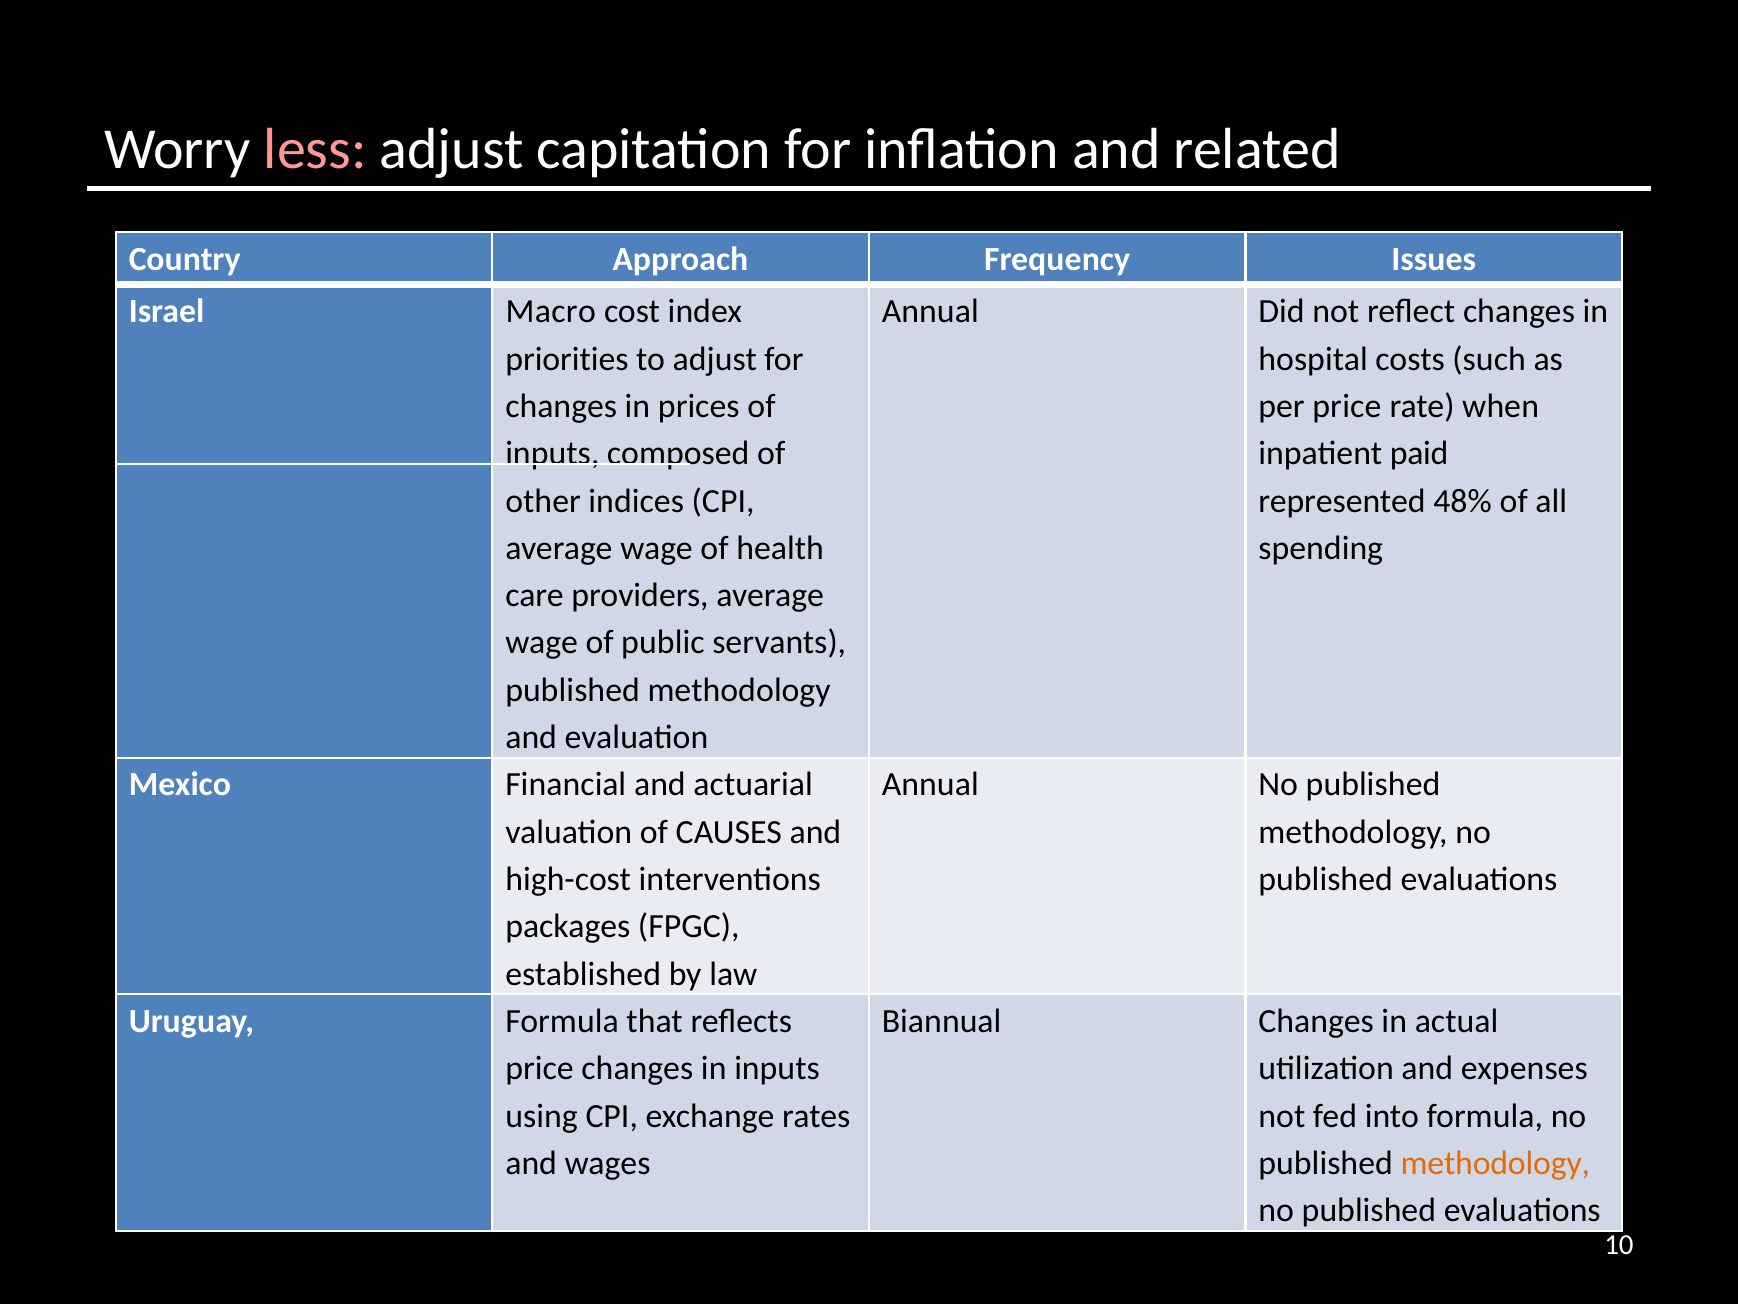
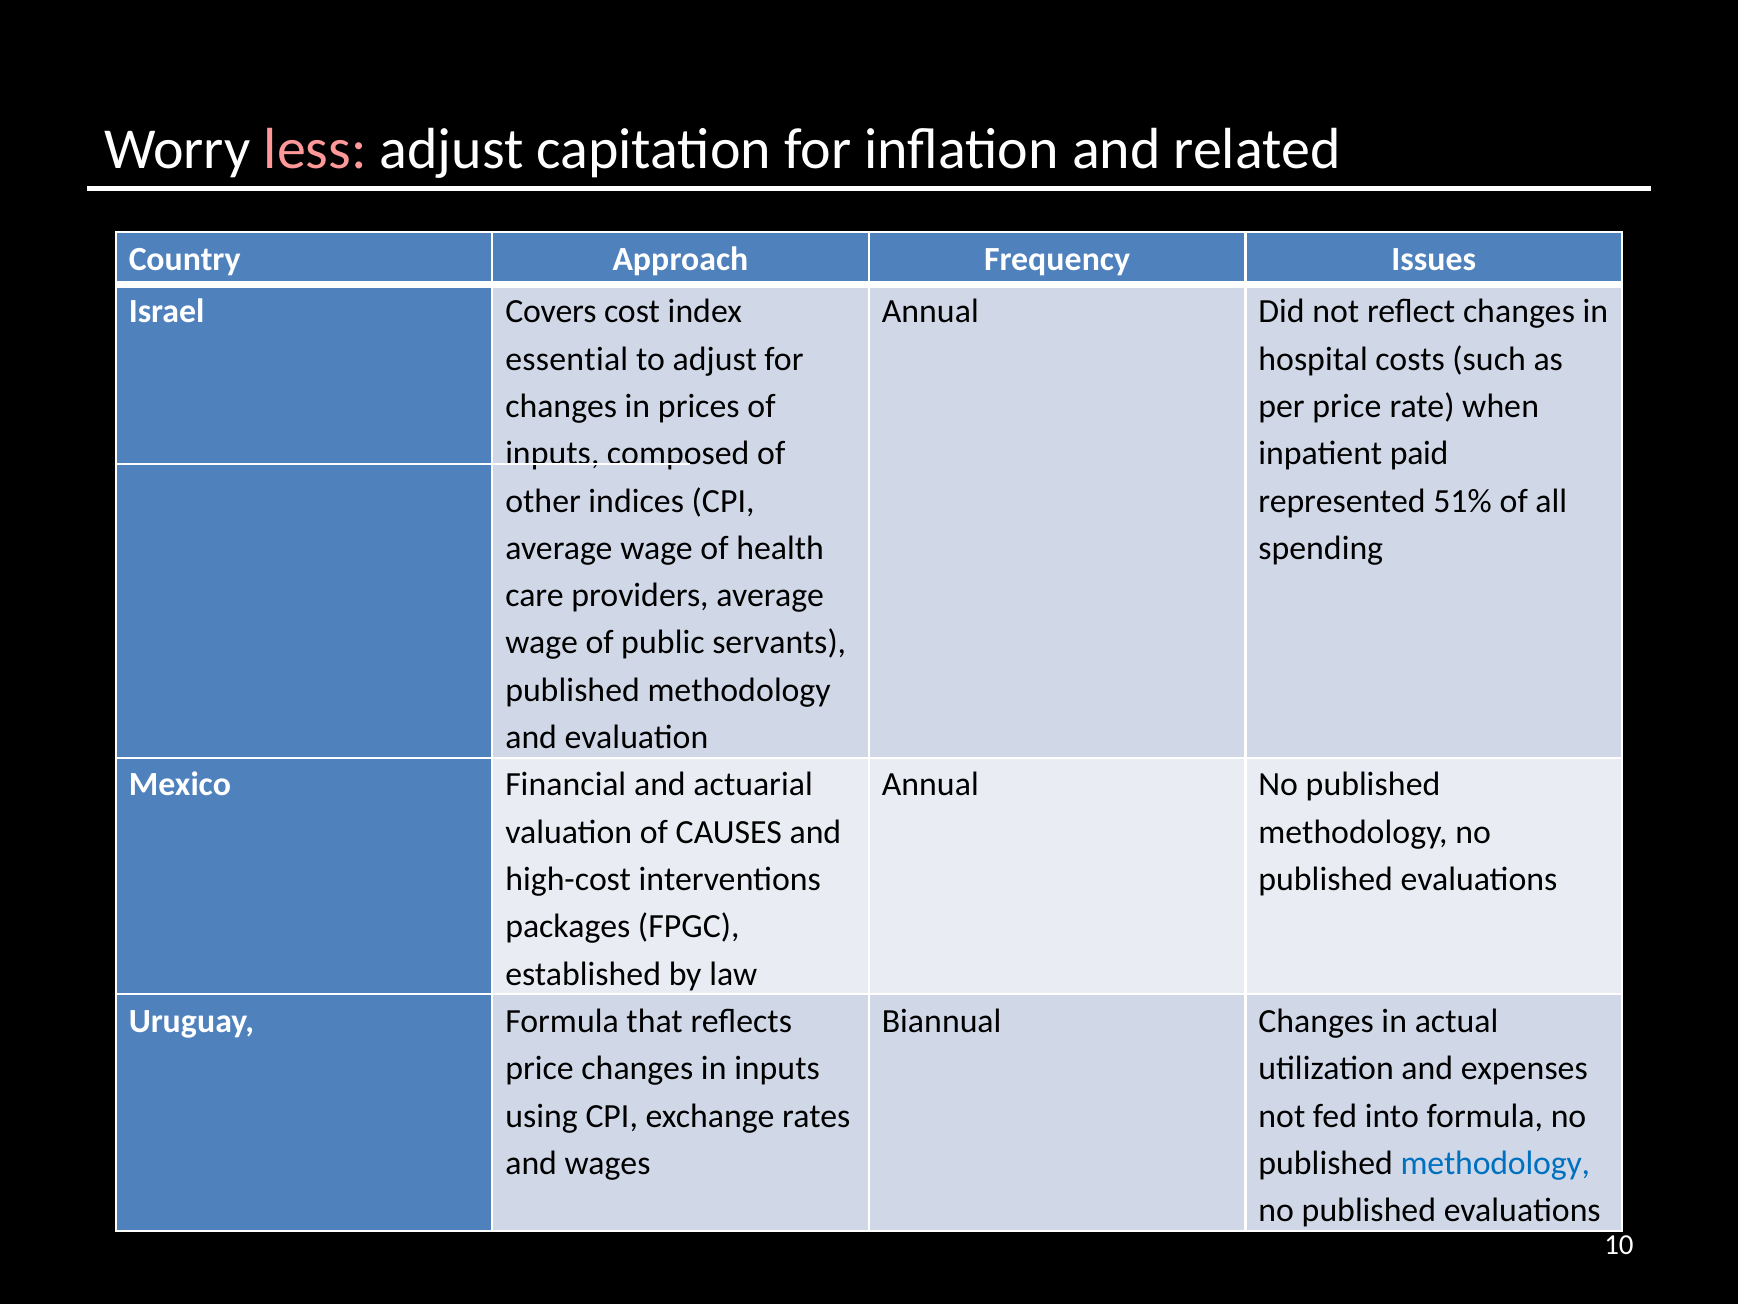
Macro: Macro -> Covers (551, 312)
priorities: priorities -> essential (567, 359)
48%: 48% -> 51% (1463, 501)
methodology colour: orange -> blue (1495, 1163)
